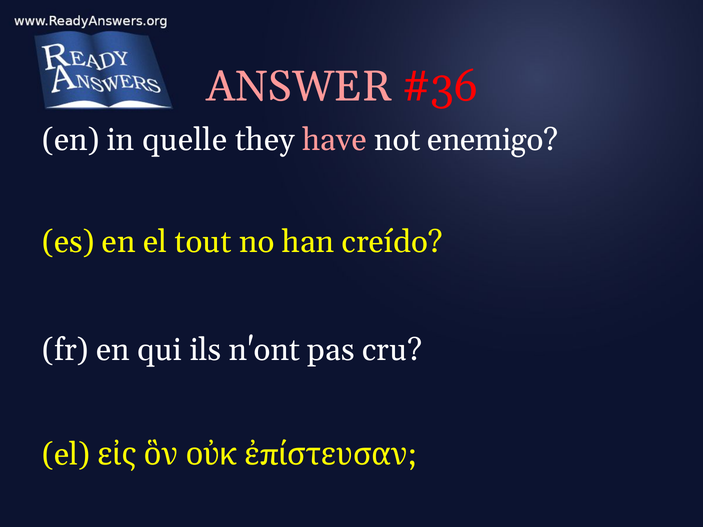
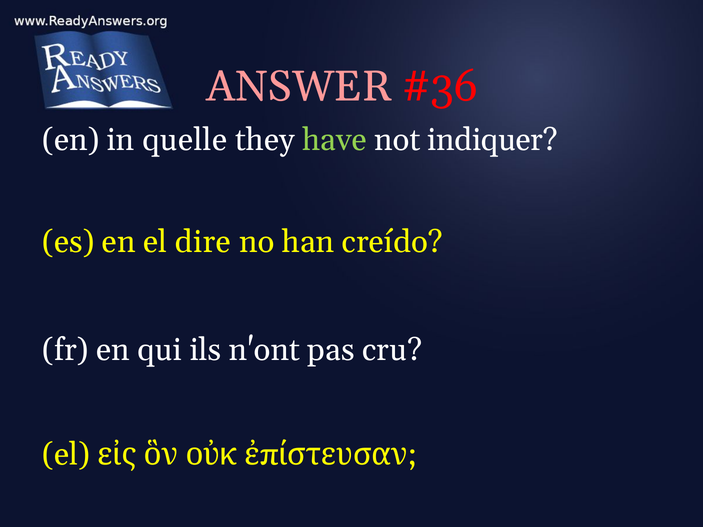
have colour: pink -> light green (334, 140)
enemigo: enemigo -> indiquer (493, 140)
tout: tout -> dire (203, 242)
